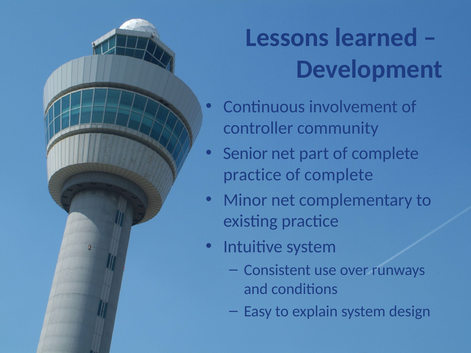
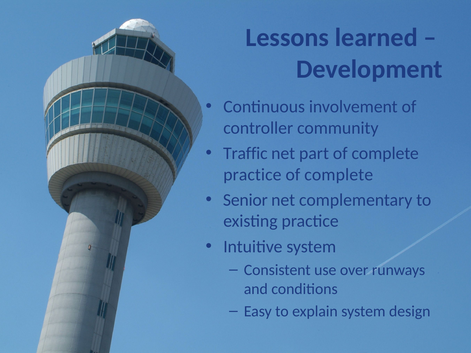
Senior: Senior -> Traffic (245, 153)
Minor: Minor -> Senior (245, 200)
